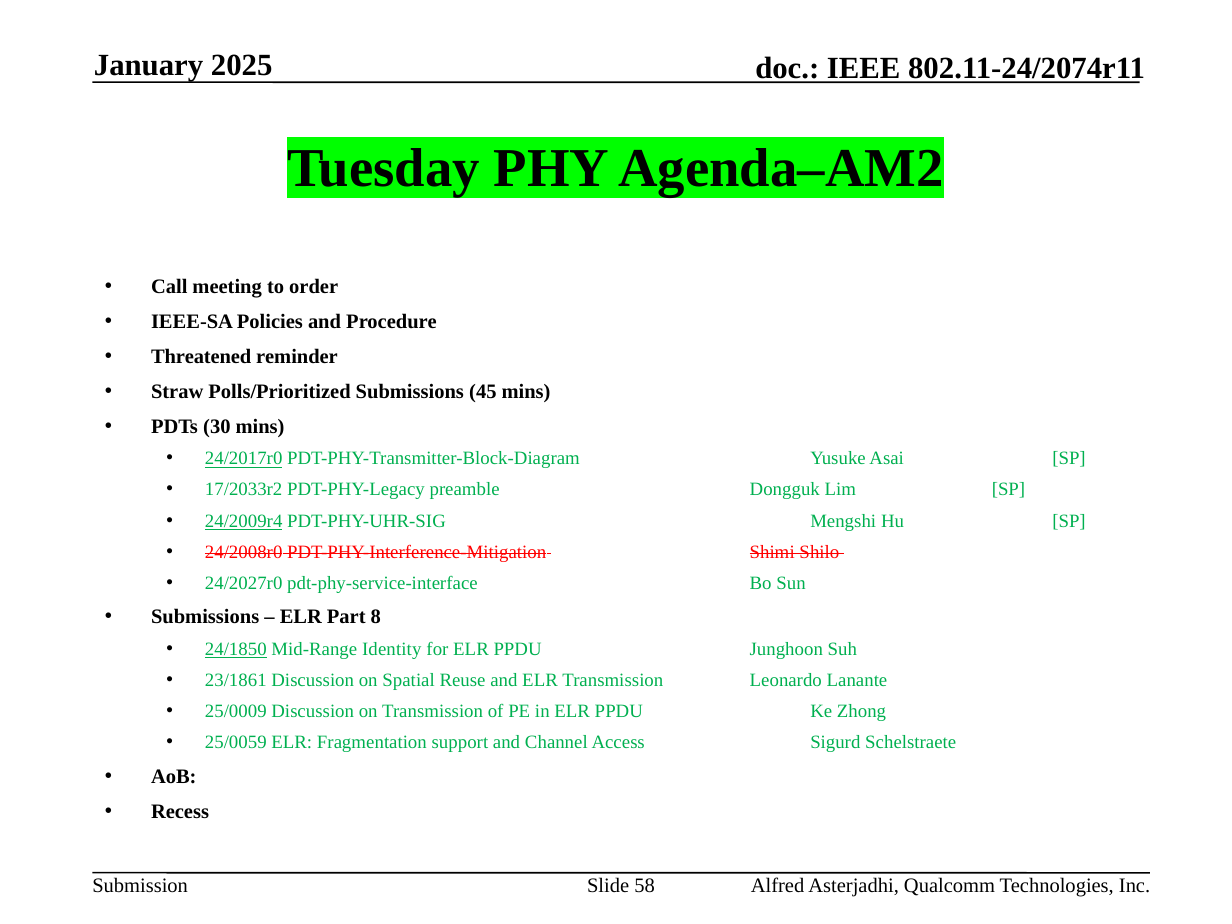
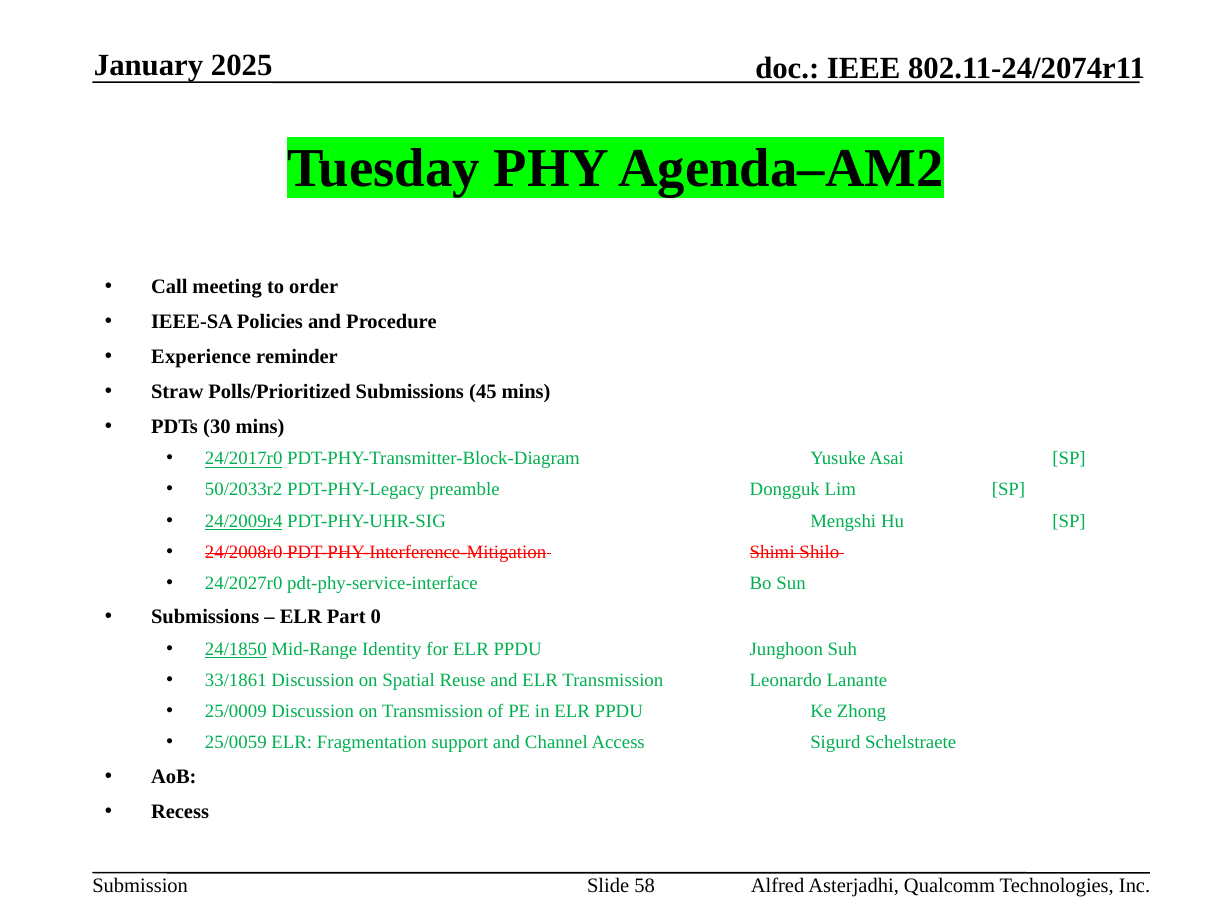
Threatened: Threatened -> Experience (201, 357)
17/2033r2: 17/2033r2 -> 50/2033r2 (244, 490)
8: 8 -> 0 (376, 617)
23/1861: 23/1861 -> 33/1861 (236, 680)
